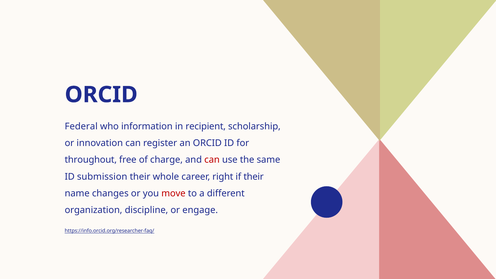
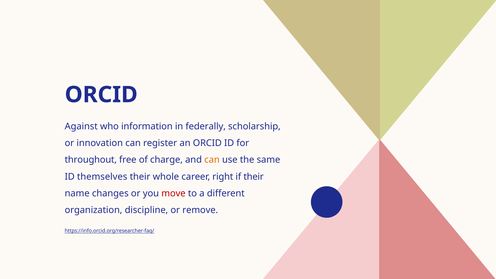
Federal: Federal -> Against (81, 126)
recipient: recipient -> federally (206, 126)
can colour: red -> orange (212, 160)
submission: submission -> themselves (102, 177)
engage: engage -> remove (200, 210)
